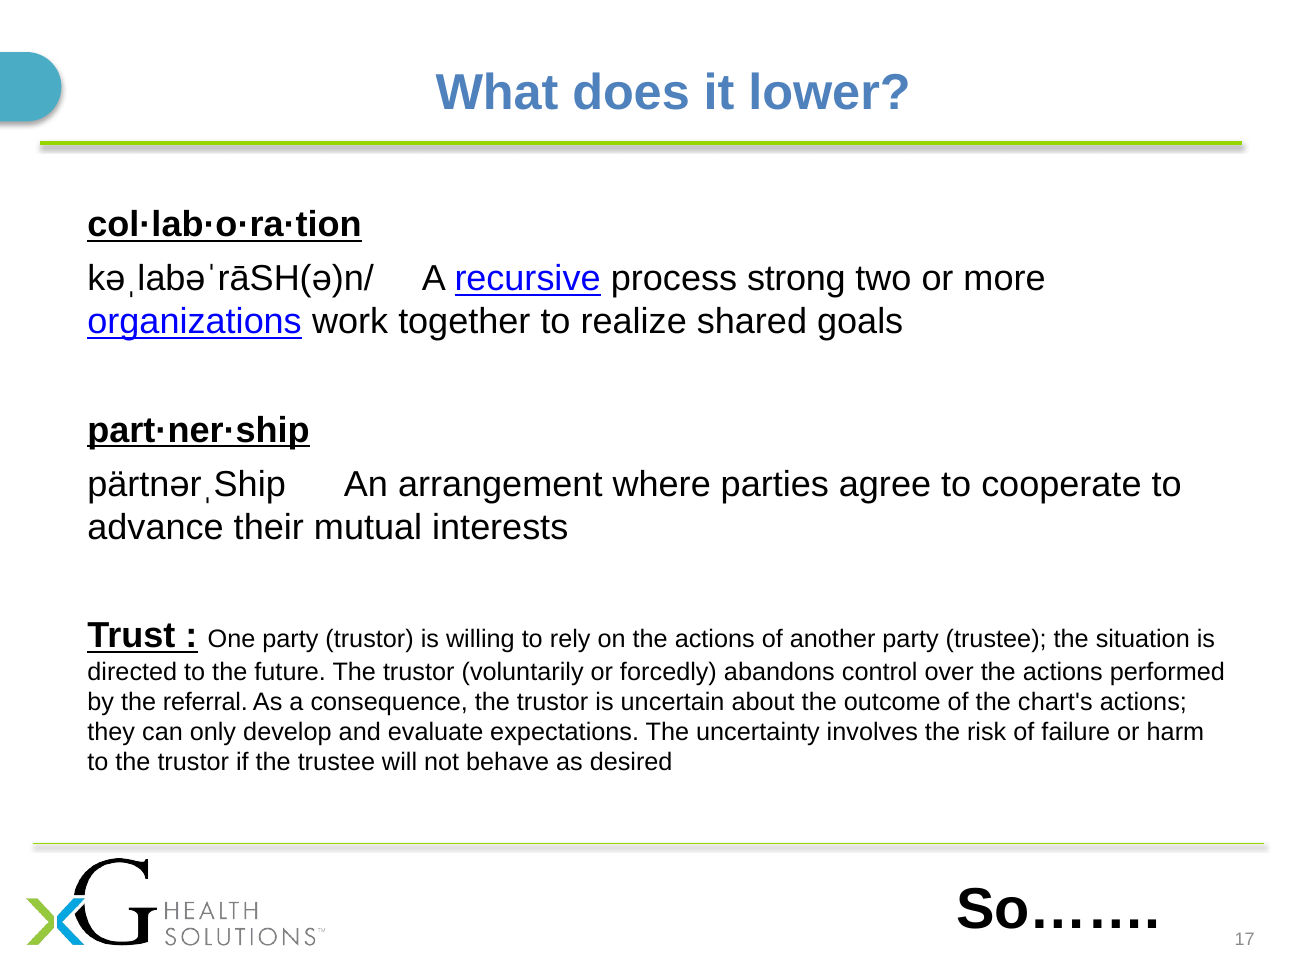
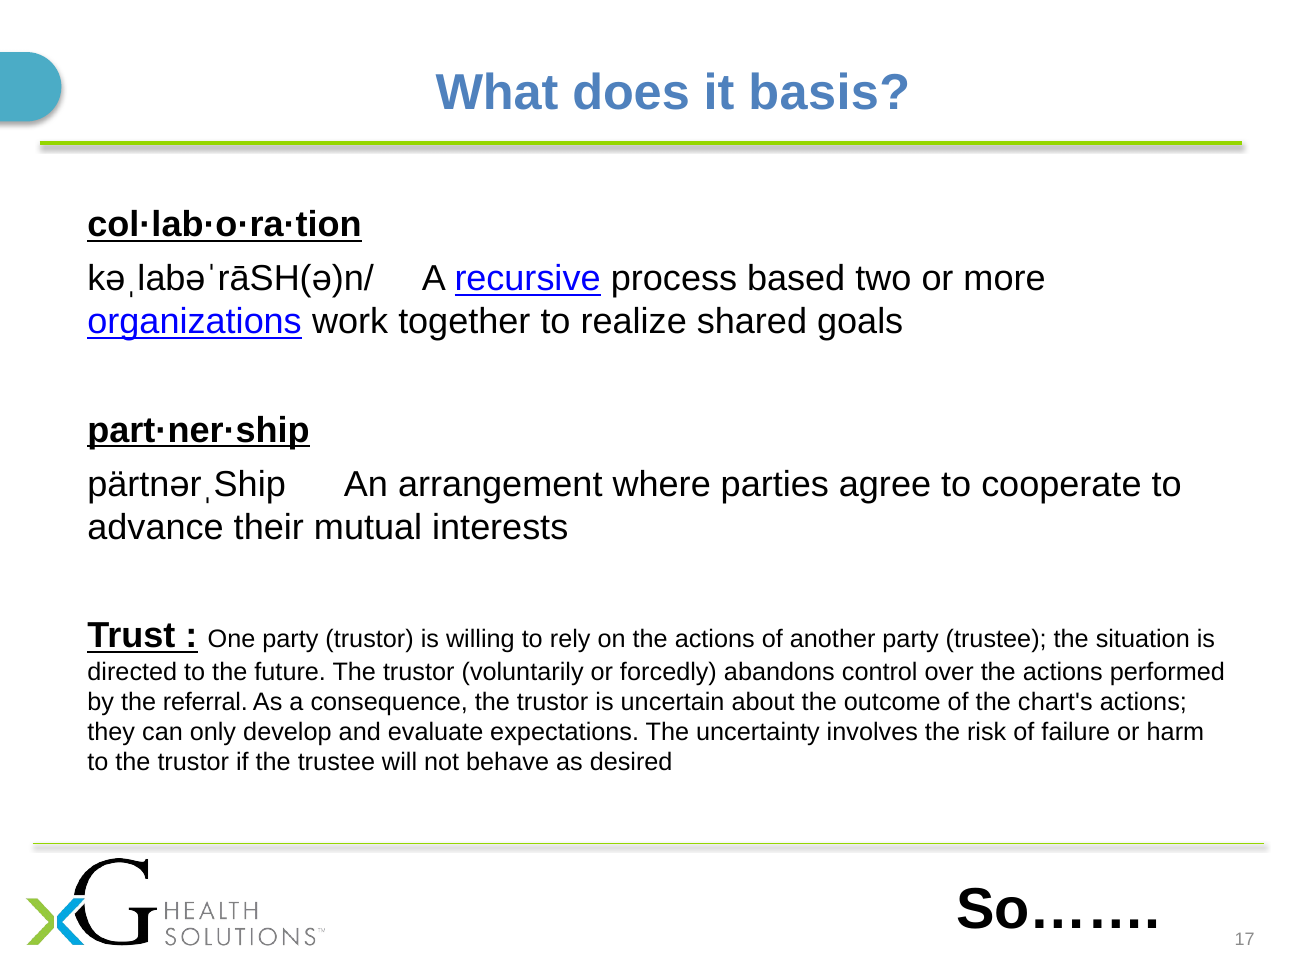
lower: lower -> basis (829, 93)
strong: strong -> based (796, 279)
